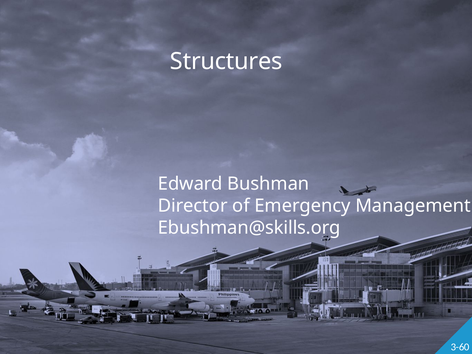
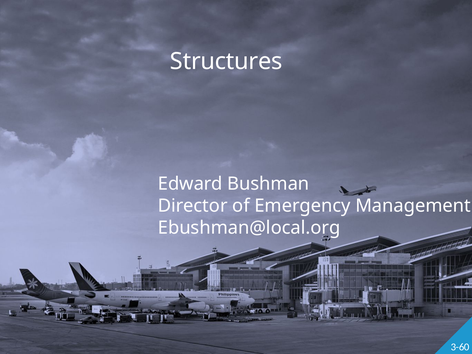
Ebushman@skills.org: Ebushman@skills.org -> Ebushman@local.org (249, 228)
